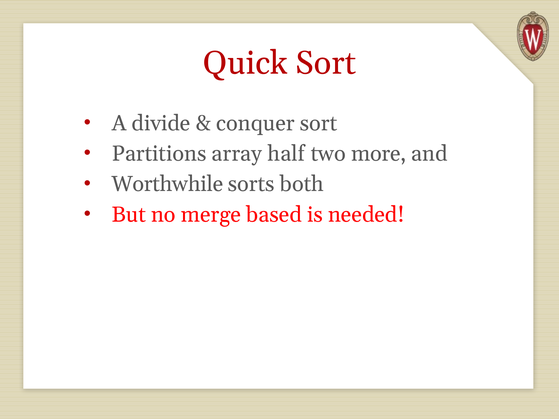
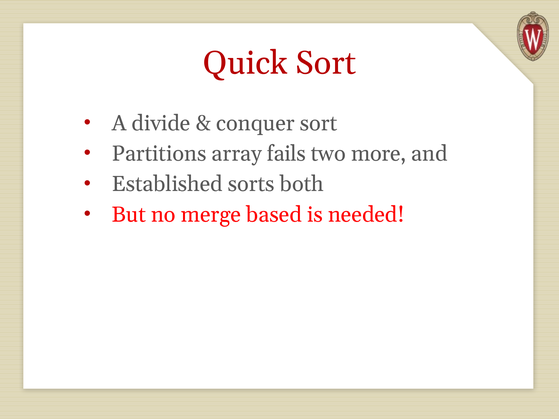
half: half -> fails (286, 154)
Worthwhile: Worthwhile -> Established (167, 184)
